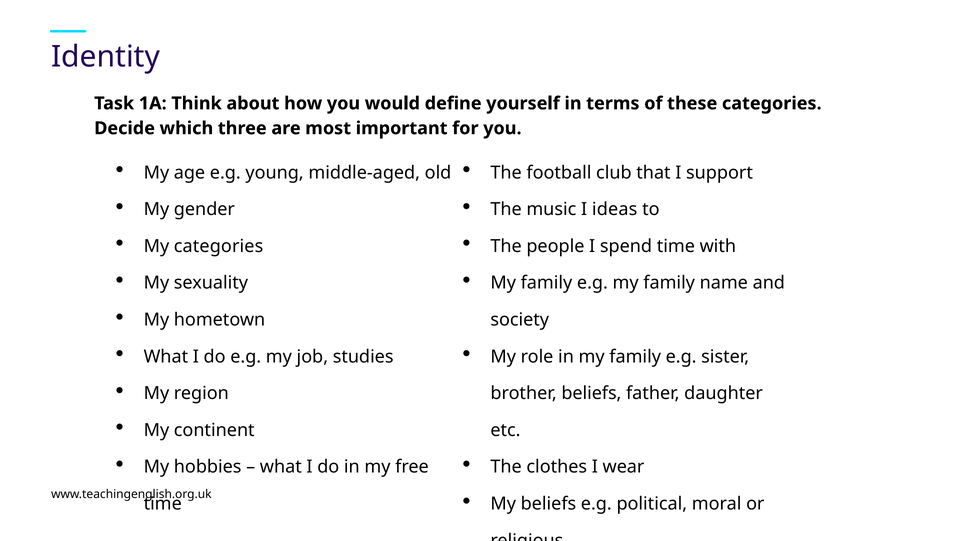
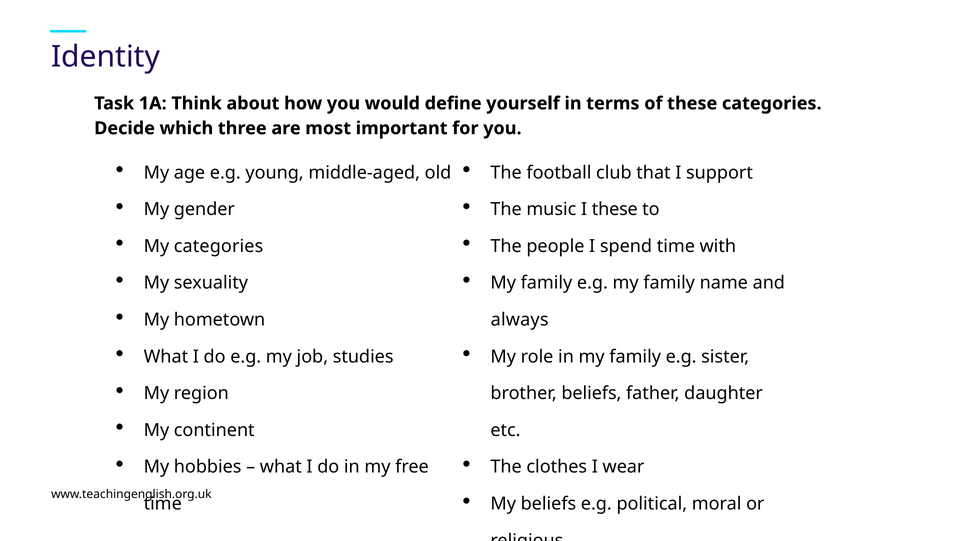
I ideas: ideas -> these (615, 209)
society: society -> always (520, 320)
